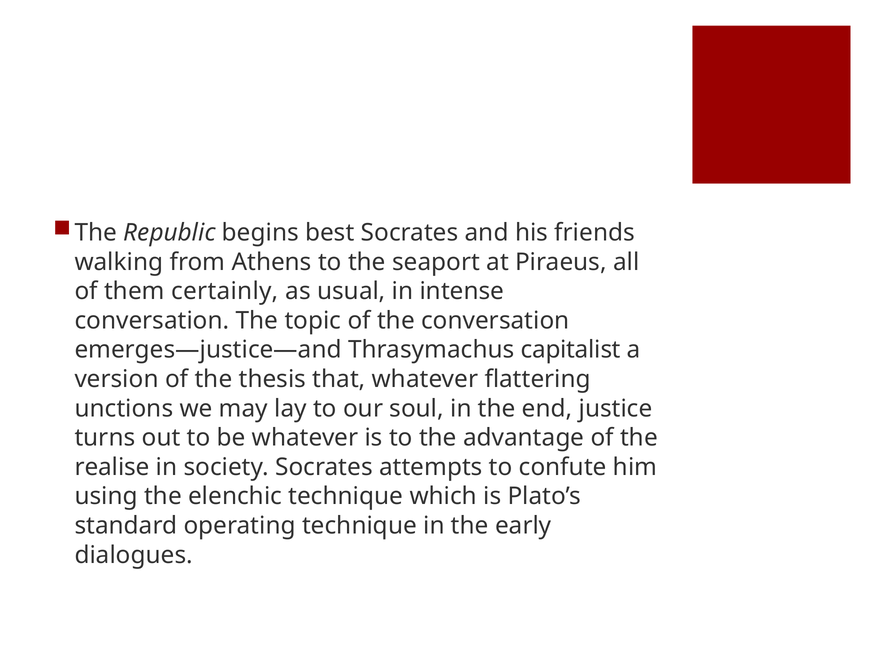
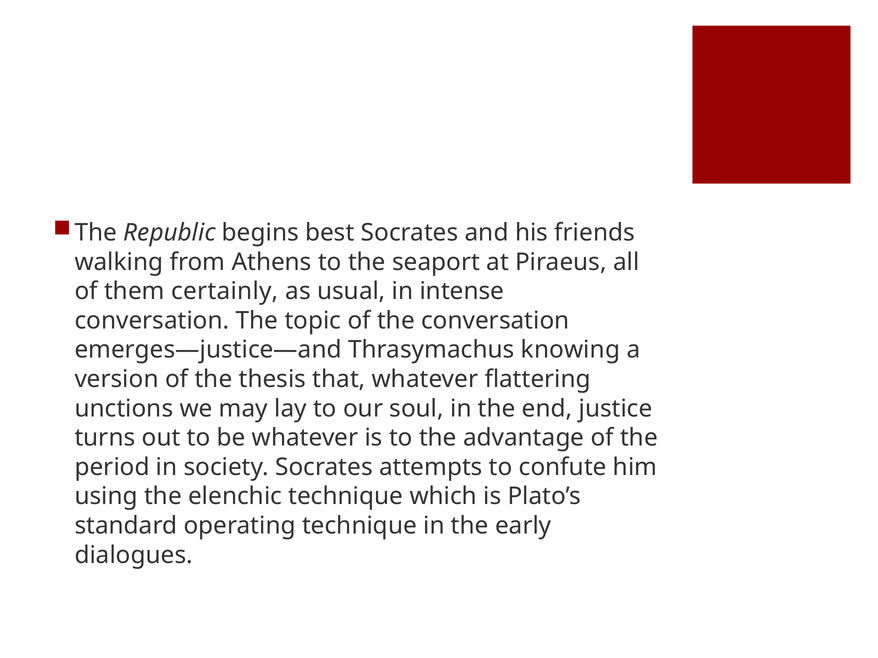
capitalist: capitalist -> knowing (571, 350)
realise: realise -> period (112, 467)
